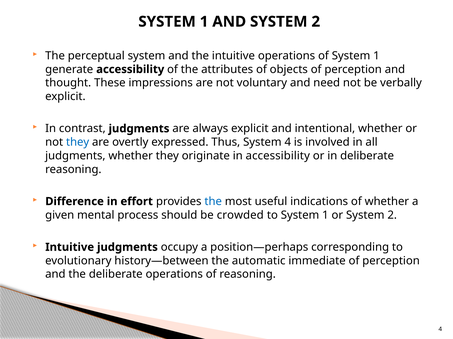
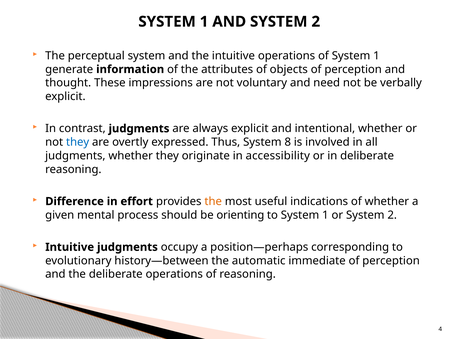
generate accessibility: accessibility -> information (130, 69)
System 4: 4 -> 8 (288, 142)
the colour: blue -> orange (213, 202)
crowded: crowded -> orienting (240, 215)
